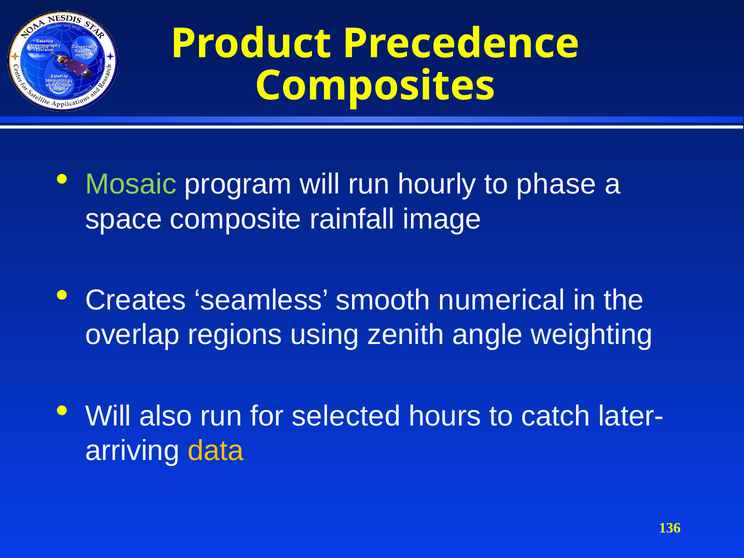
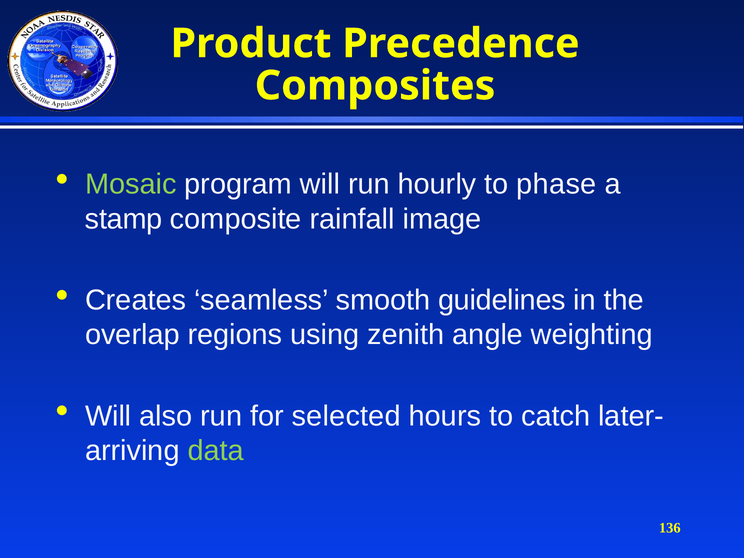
space: space -> stamp (124, 219)
numerical: numerical -> guidelines (502, 300)
data colour: yellow -> light green (216, 451)
